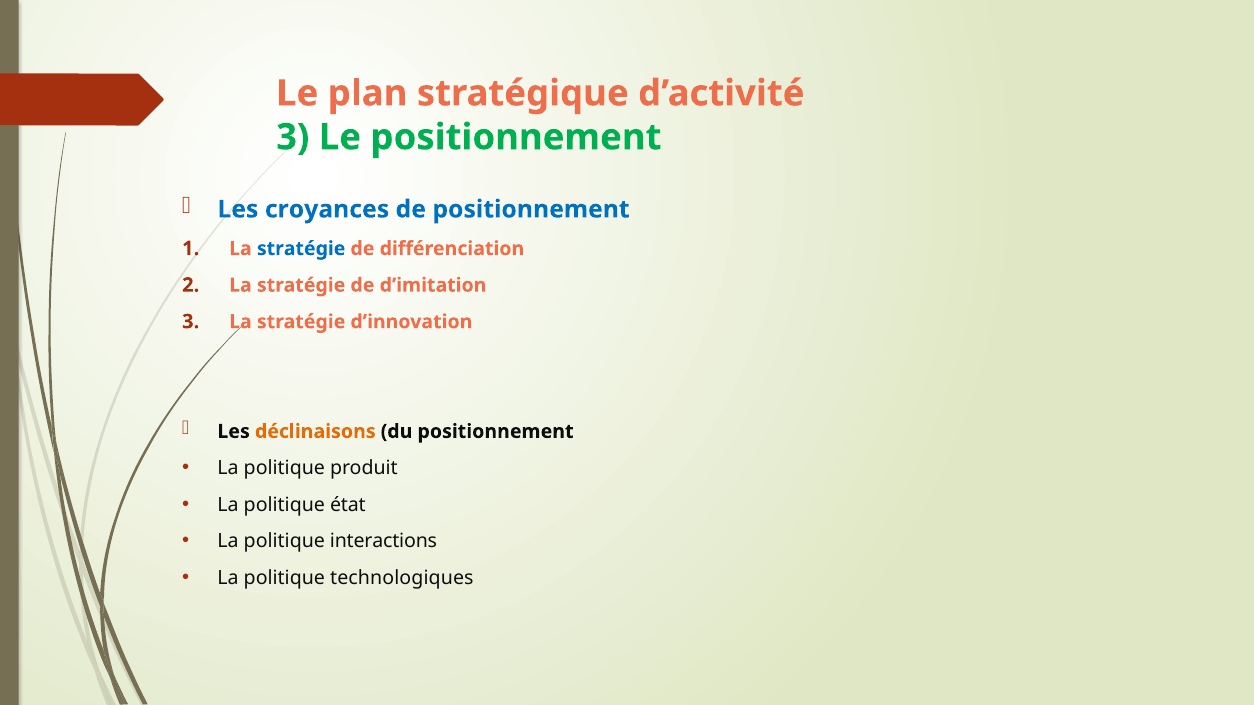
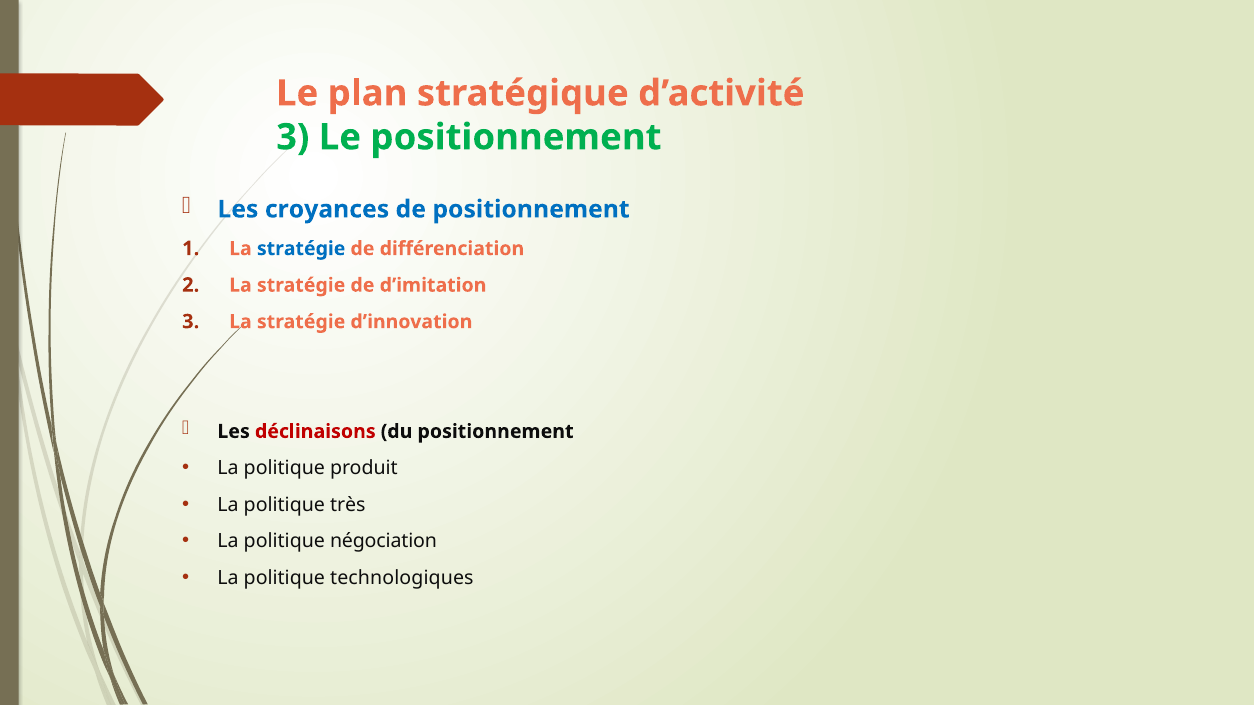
déclinaisons colour: orange -> red (315, 432)
état: état -> très (348, 505)
interactions: interactions -> négociation (383, 541)
